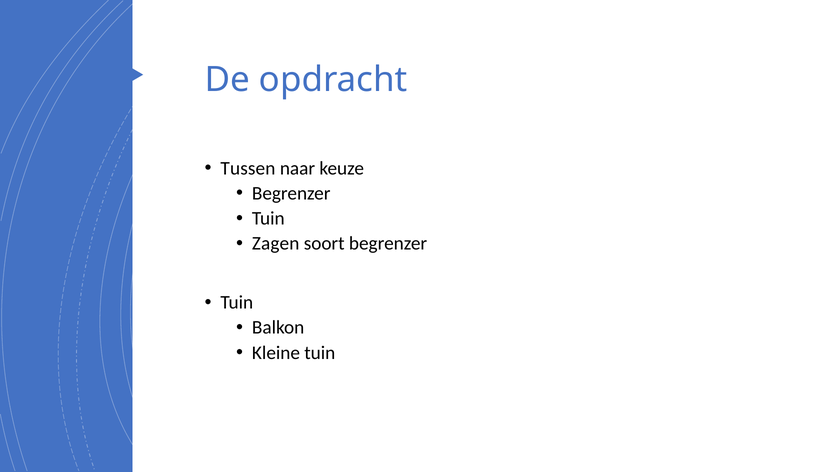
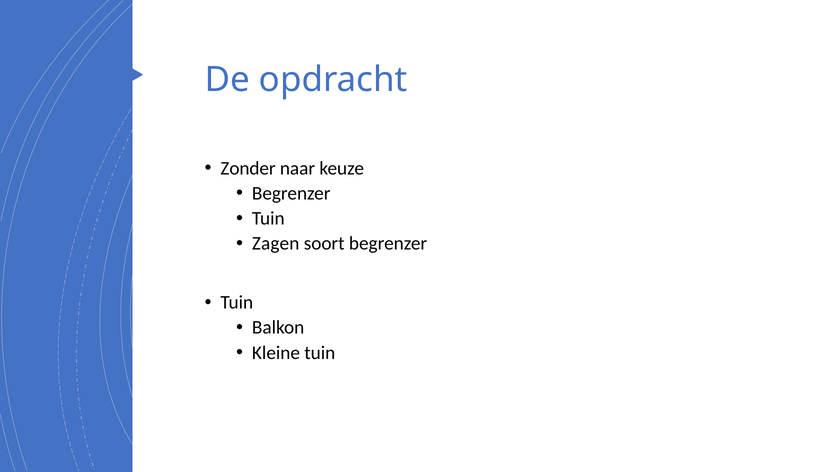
Tussen: Tussen -> Zonder (248, 168)
